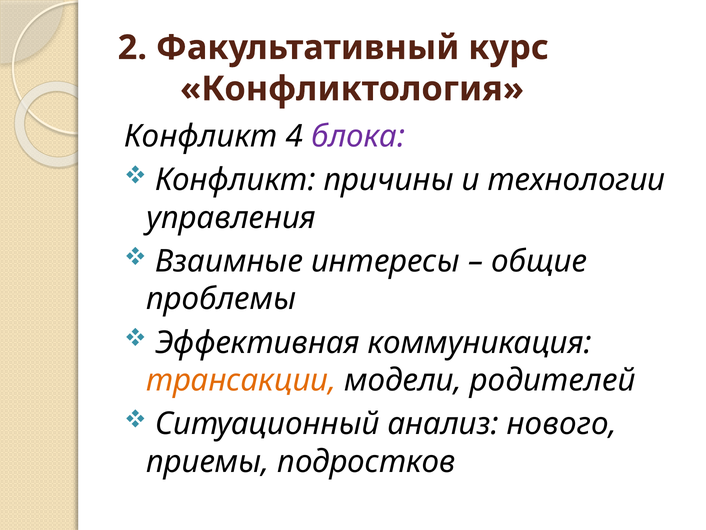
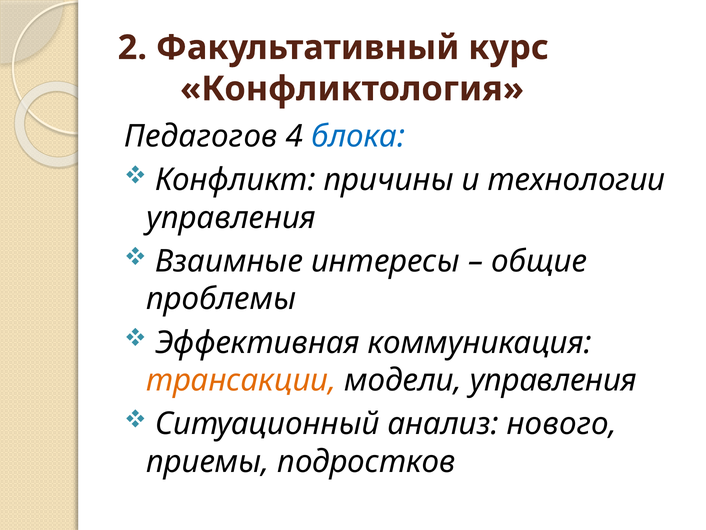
Конфликт: Конфликт -> Педагогов (201, 136)
блока colour: purple -> blue (358, 136)
модели родителей: родителей -> управления (553, 380)
